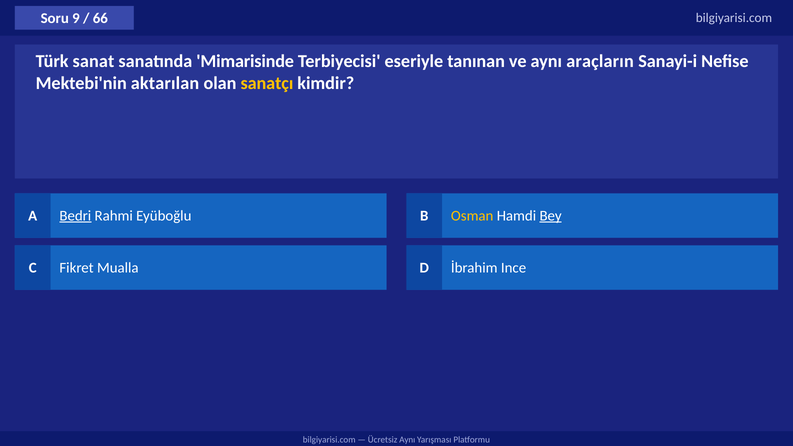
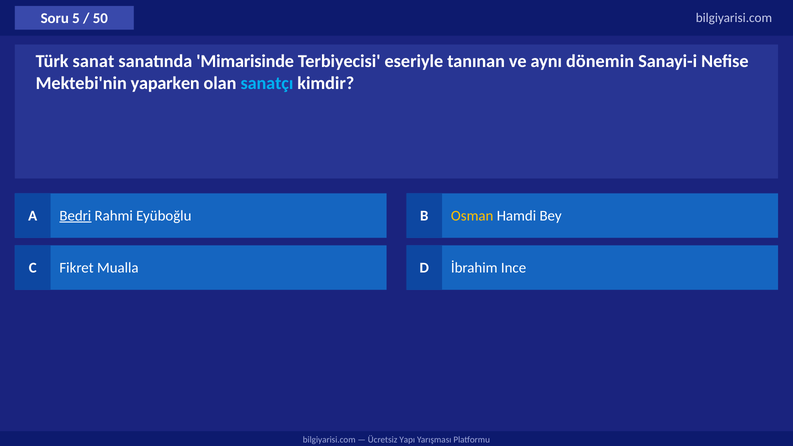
9: 9 -> 5 (76, 18)
66: 66 -> 50 (100, 18)
araçların: araçların -> dönemin (600, 61)
aktarılan: aktarılan -> yaparken (165, 83)
sanatçı colour: yellow -> light blue (267, 83)
Bey underline: present -> none (551, 216)
Ücretsiz Aynı: Aynı -> Yapı (407, 440)
